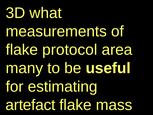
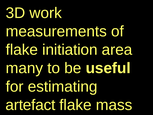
what: what -> work (46, 13)
protocol: protocol -> initiation (70, 50)
